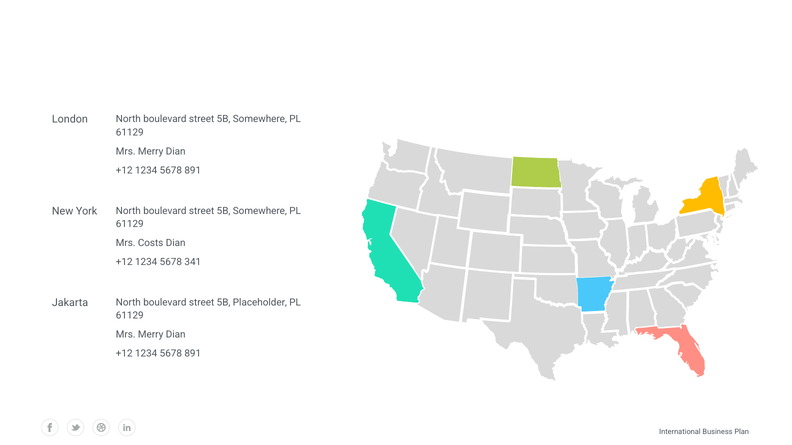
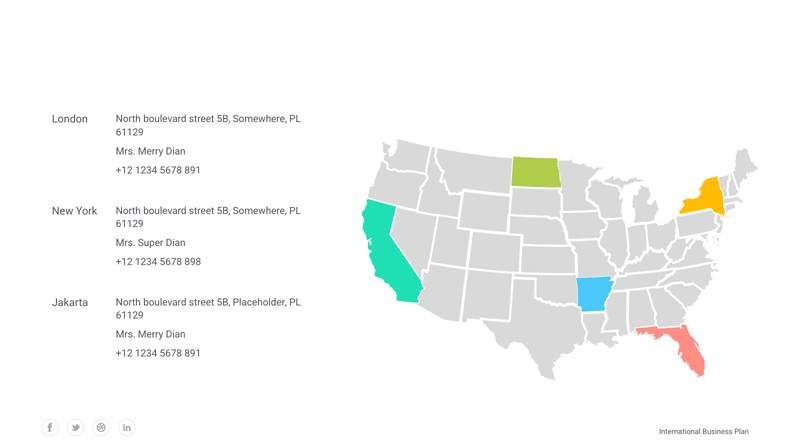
Costs: Costs -> Super (151, 243)
341: 341 -> 898 (193, 262)
